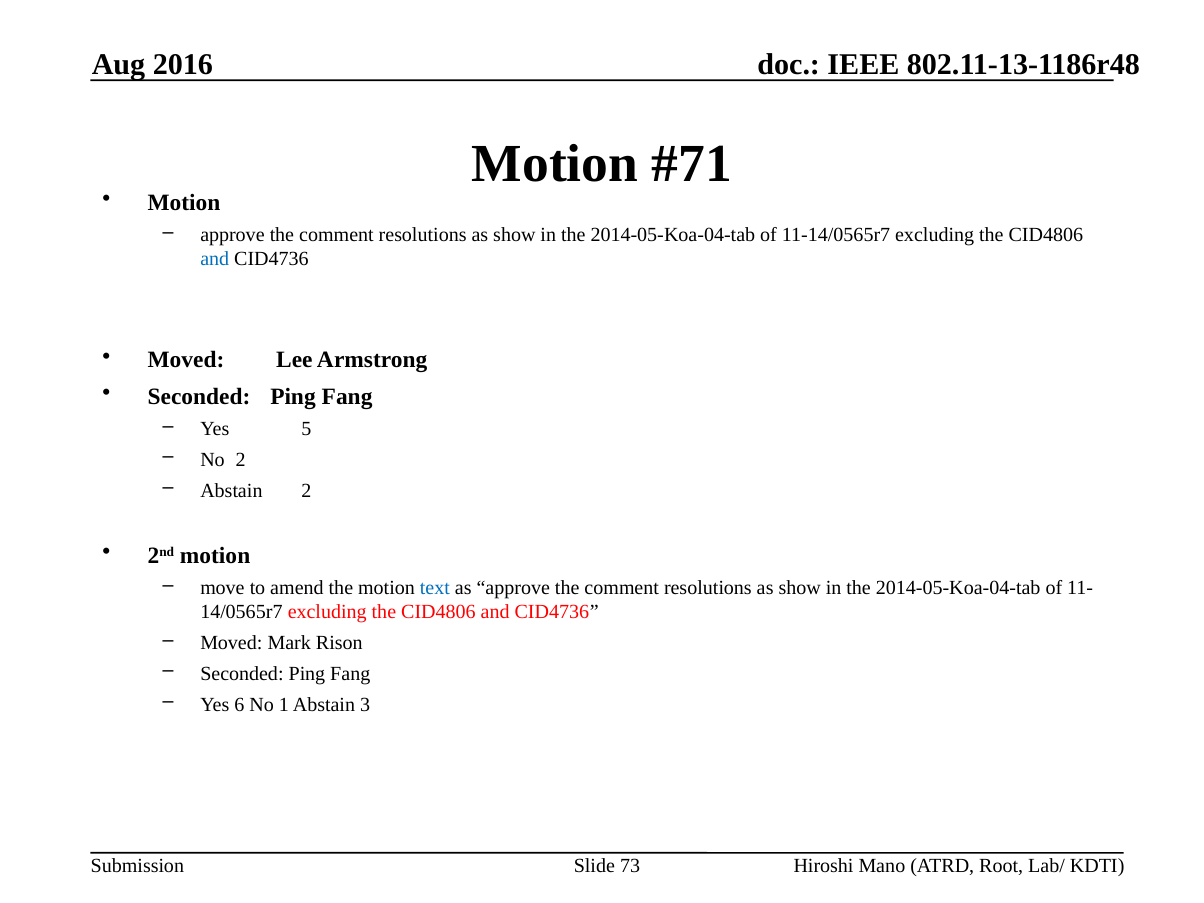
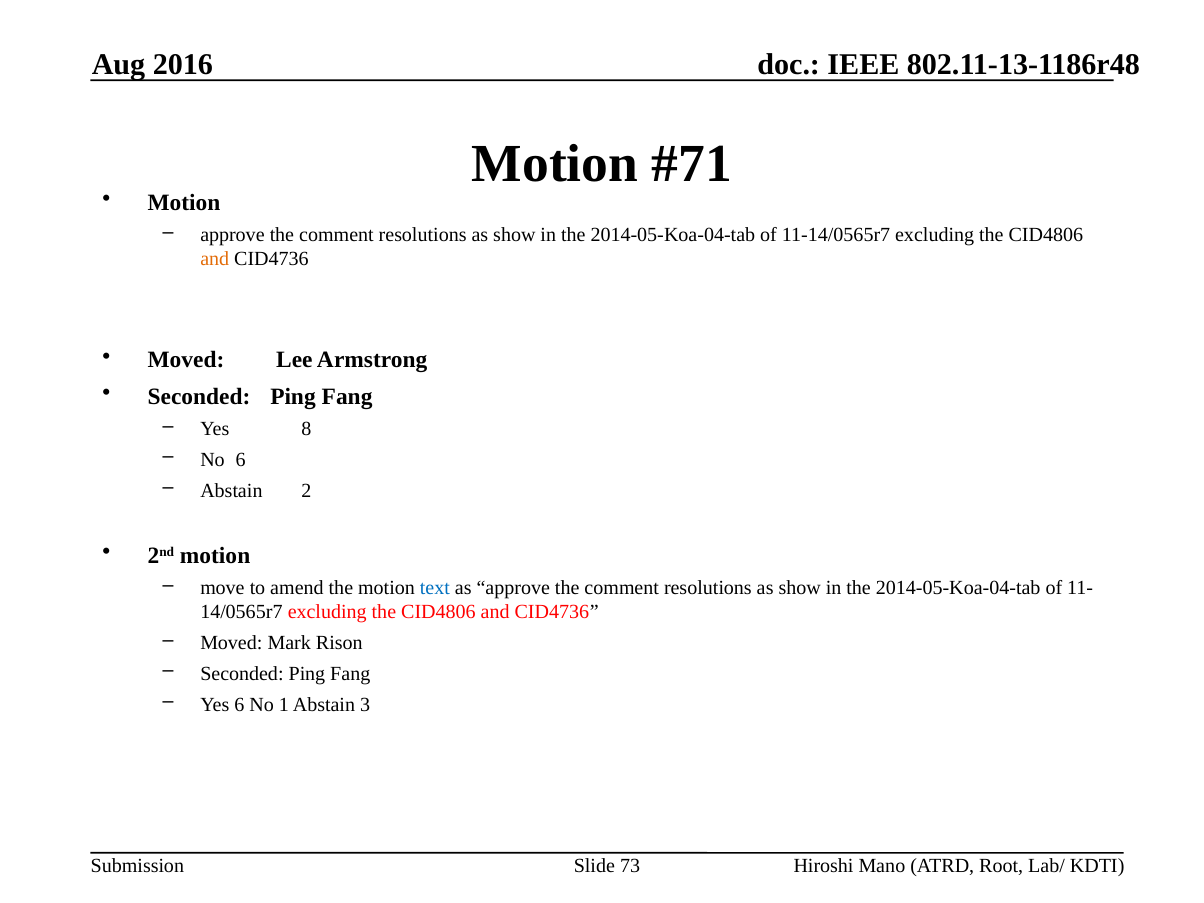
and colour: blue -> orange (215, 259)
5: 5 -> 8 (306, 429)
No 2: 2 -> 6 (241, 460)
